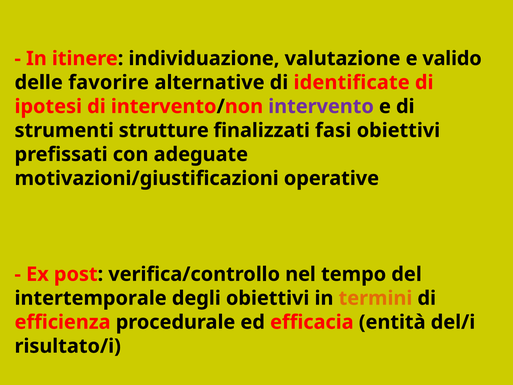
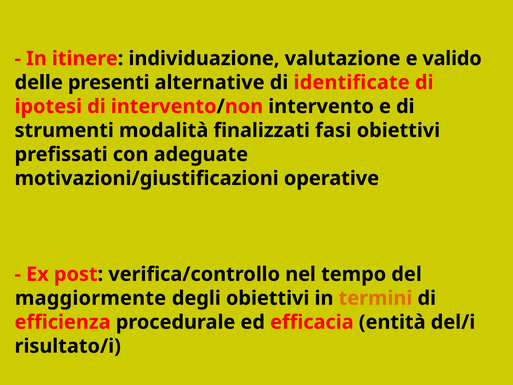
favorire: favorire -> presenti (109, 82)
intervento colour: purple -> black (321, 106)
strutture: strutture -> modalità (164, 130)
intertemporale: intertemporale -> maggiormente (90, 298)
